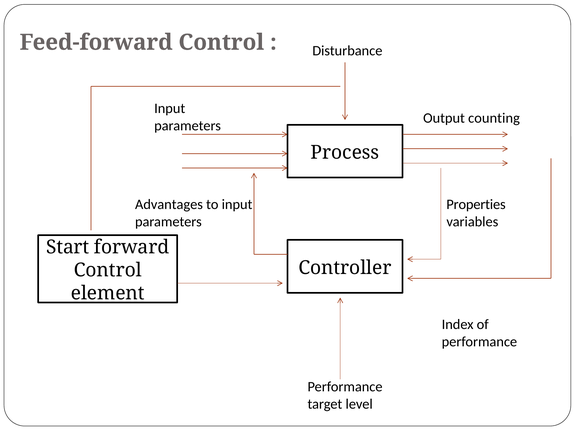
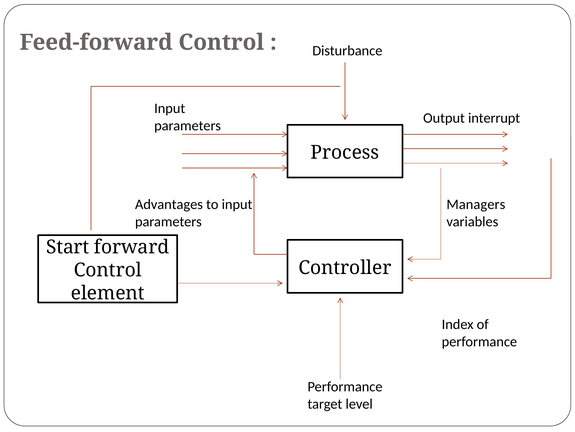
counting: counting -> interrupt (494, 118)
Properties: Properties -> Managers (476, 204)
